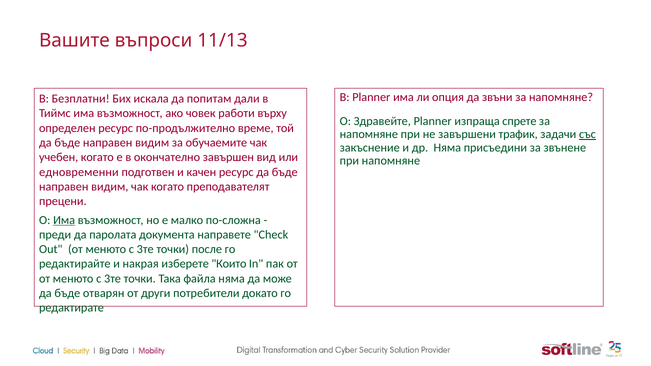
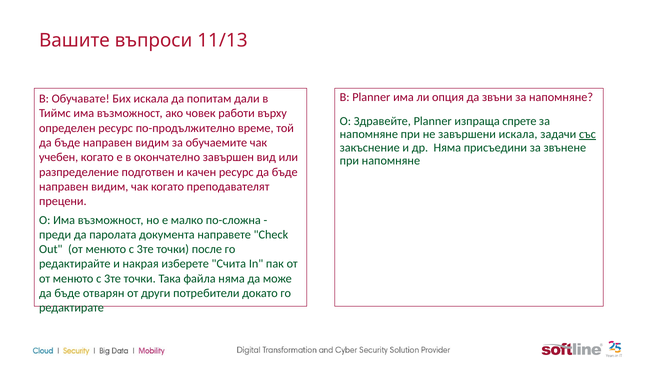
Безплатни: Безплатни -> Обучавате (81, 99)
завършени трафик: трафик -> искала (518, 134)
едновременни: едновременни -> разпределение (79, 172)
Има underline: present -> none (64, 220)
Които: Които -> Счита (229, 264)
